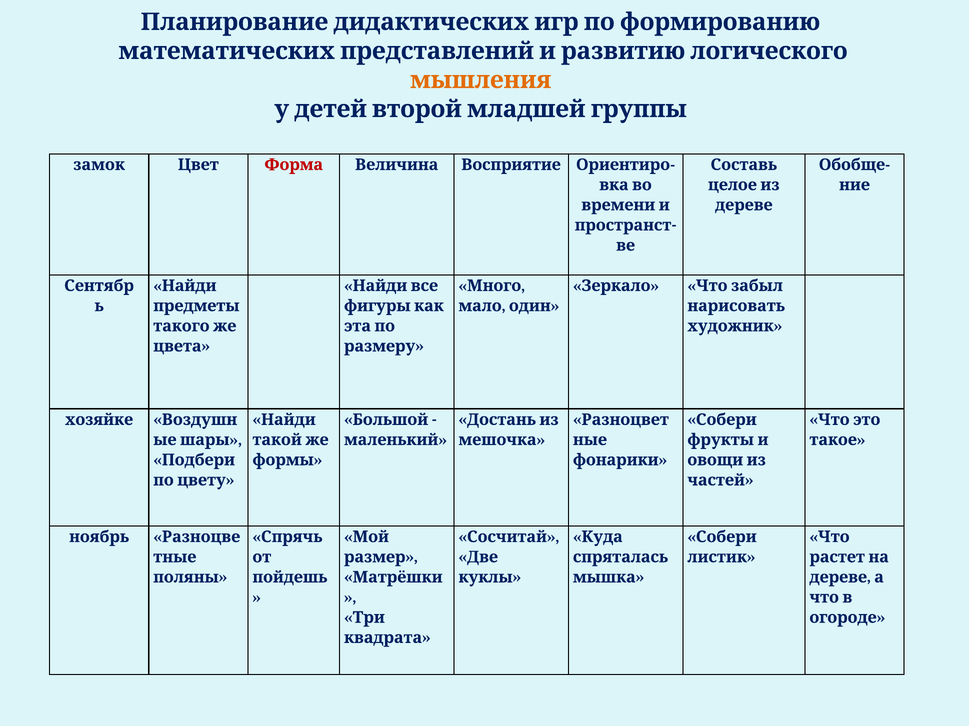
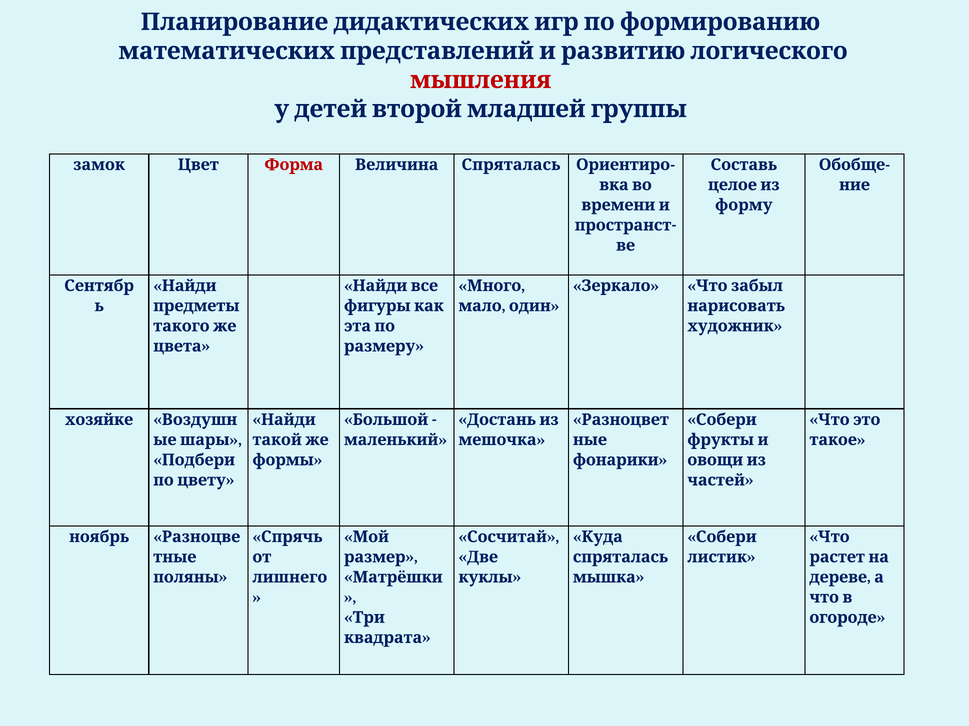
мышления colour: orange -> red (481, 80)
Величина Восприятие: Восприятие -> Спряталась (511, 165)
дереве: дереве -> форму (744, 205)
пойдешь: пойдешь -> лишнего (290, 578)
